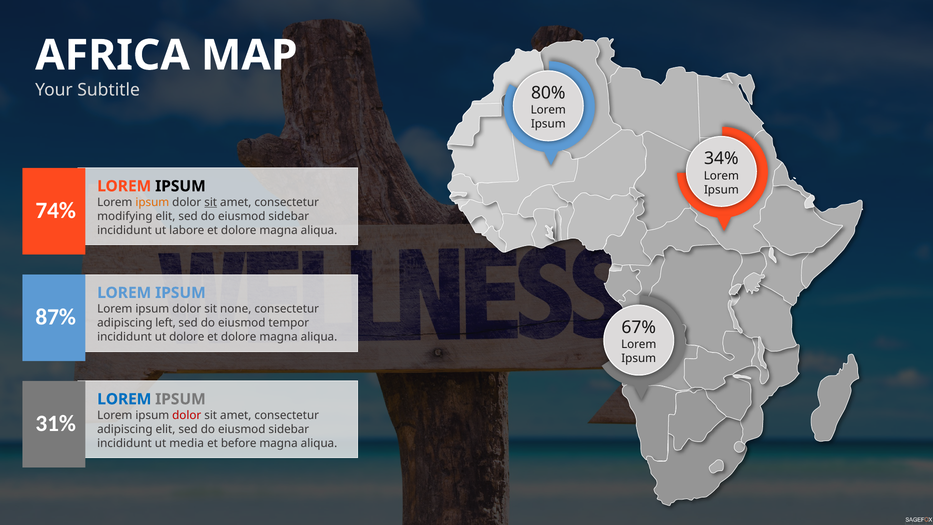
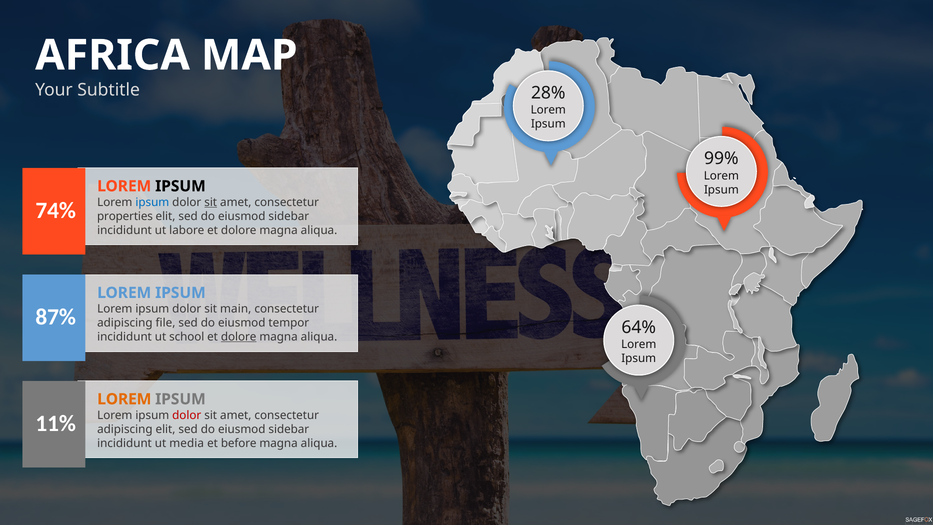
80%: 80% -> 28% (548, 93)
34%: 34% -> 99% (721, 159)
ipsum colour: orange -> blue (152, 202)
modifying: modifying -> properties (125, 216)
none: none -> main (236, 309)
left: left -> file (165, 323)
67%: 67% -> 64% (639, 327)
ut dolore: dolore -> school (187, 337)
dolore underline: none -> present (239, 337)
LOREM colour: blue -> orange (124, 399)
31%: 31% -> 11% (56, 423)
